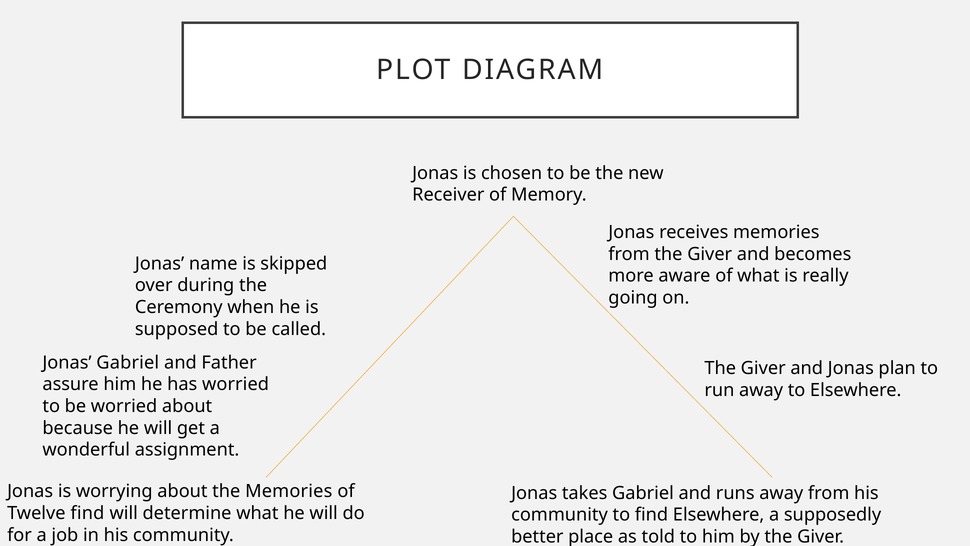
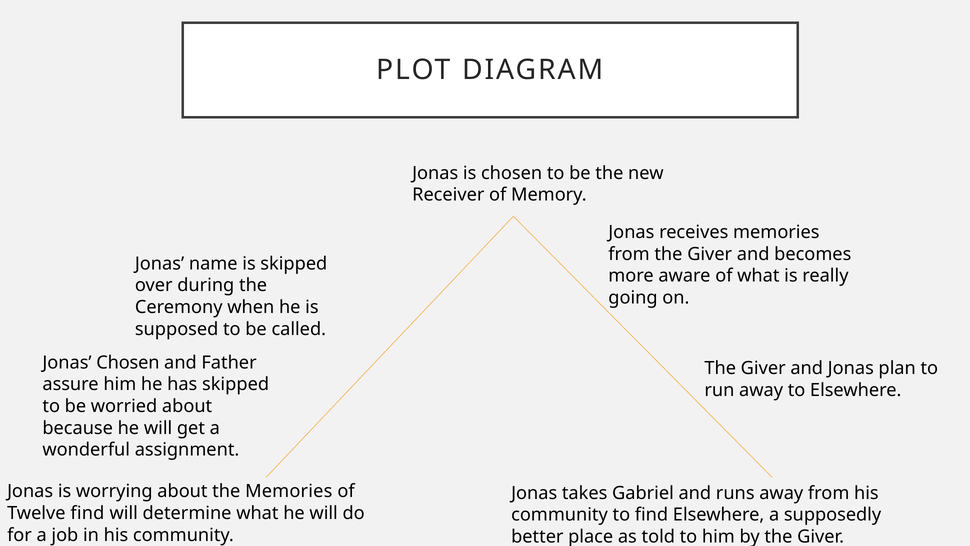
Jonas Gabriel: Gabriel -> Chosen (128, 362)
has worried: worried -> skipped (236, 384)
